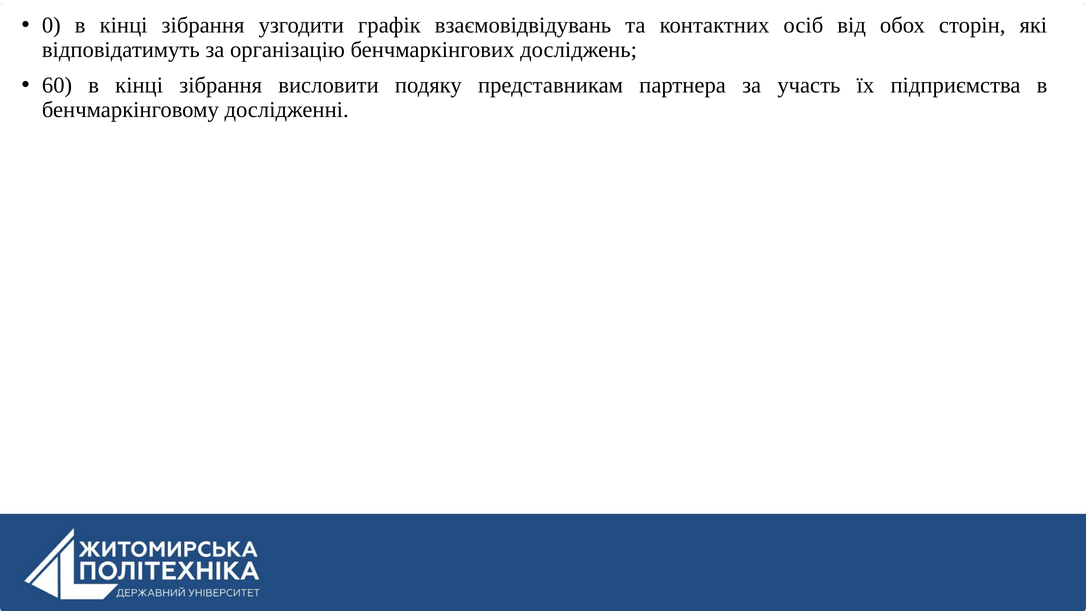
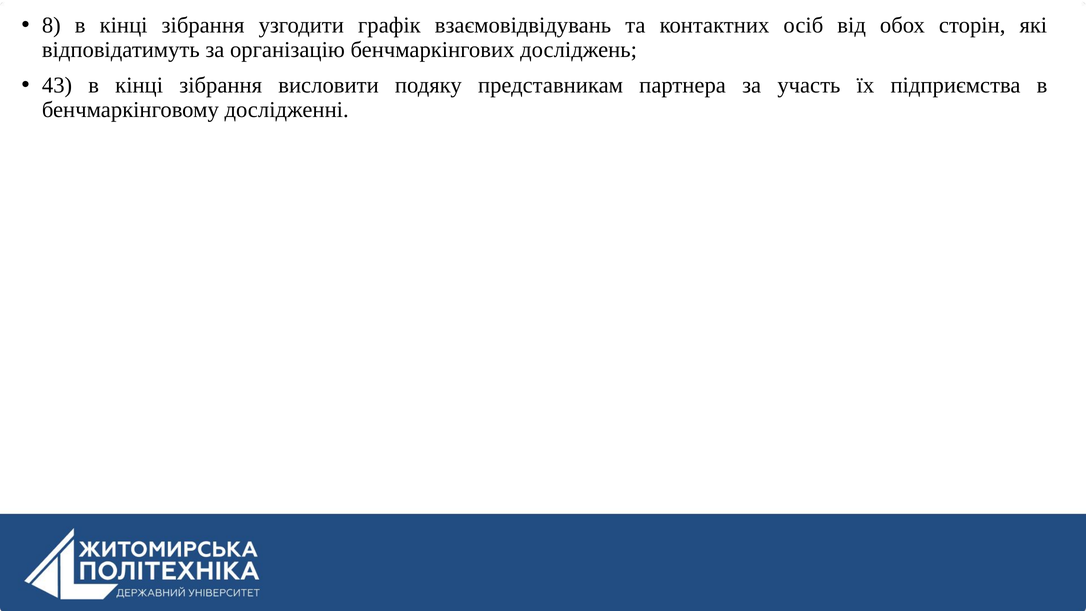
0: 0 -> 8 (51, 25)
60: 60 -> 43 (57, 85)
